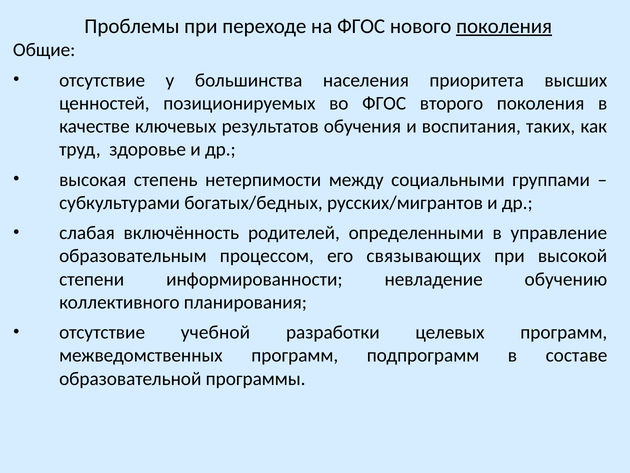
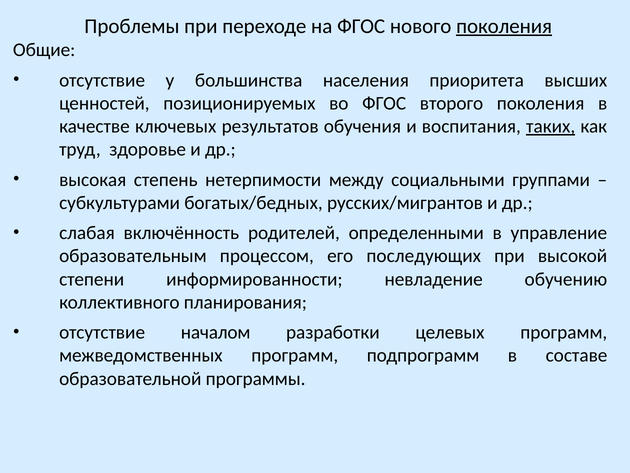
таких underline: none -> present (551, 126)
связывающих: связывающих -> последующих (424, 256)
учебной: учебной -> началом (216, 332)
